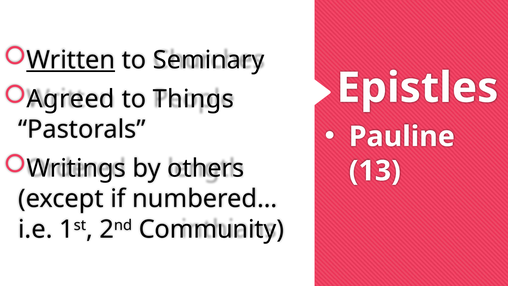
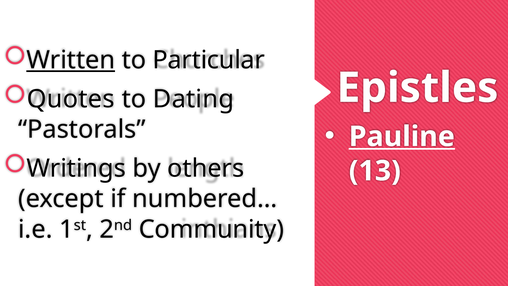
Seminary: Seminary -> Particular (209, 60)
Agreed: Agreed -> Quotes (71, 99)
Things: Things -> Dating (193, 99)
Pauline underline: none -> present (402, 137)
